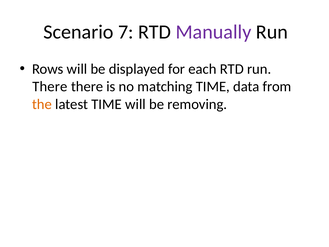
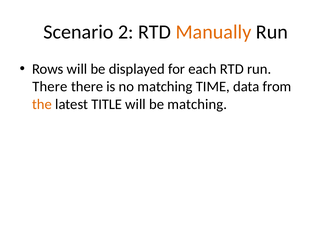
7: 7 -> 2 (126, 32)
Manually colour: purple -> orange (213, 32)
latest TIME: TIME -> TITLE (107, 104)
be removing: removing -> matching (197, 104)
